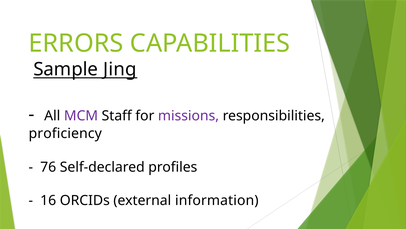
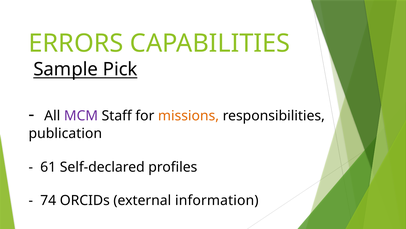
Jing: Jing -> Pick (120, 69)
missions colour: purple -> orange (189, 115)
proficiency: proficiency -> publication (65, 133)
76: 76 -> 61 (48, 167)
16: 16 -> 74 (48, 200)
